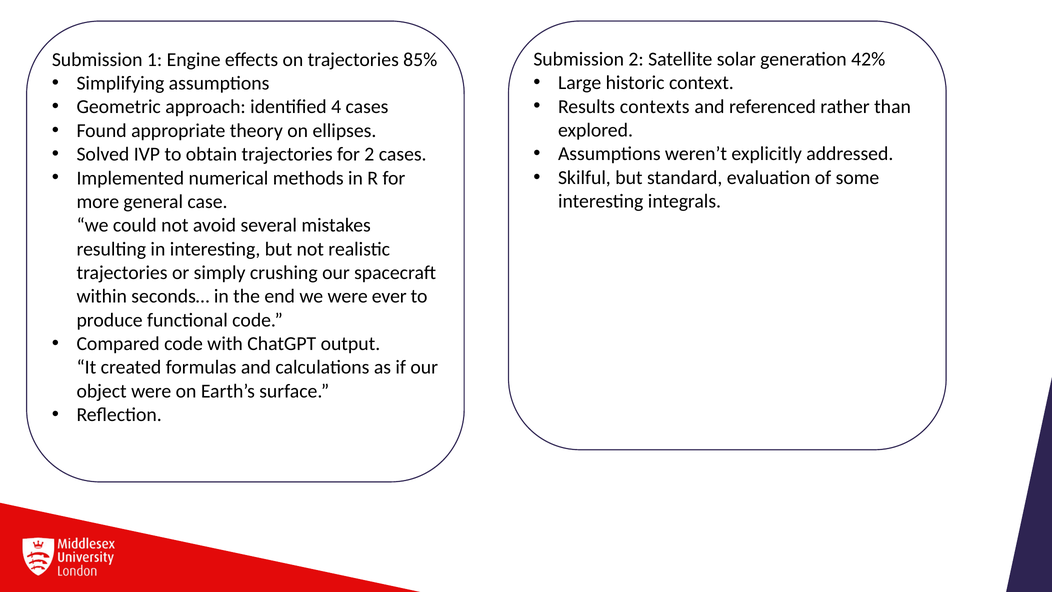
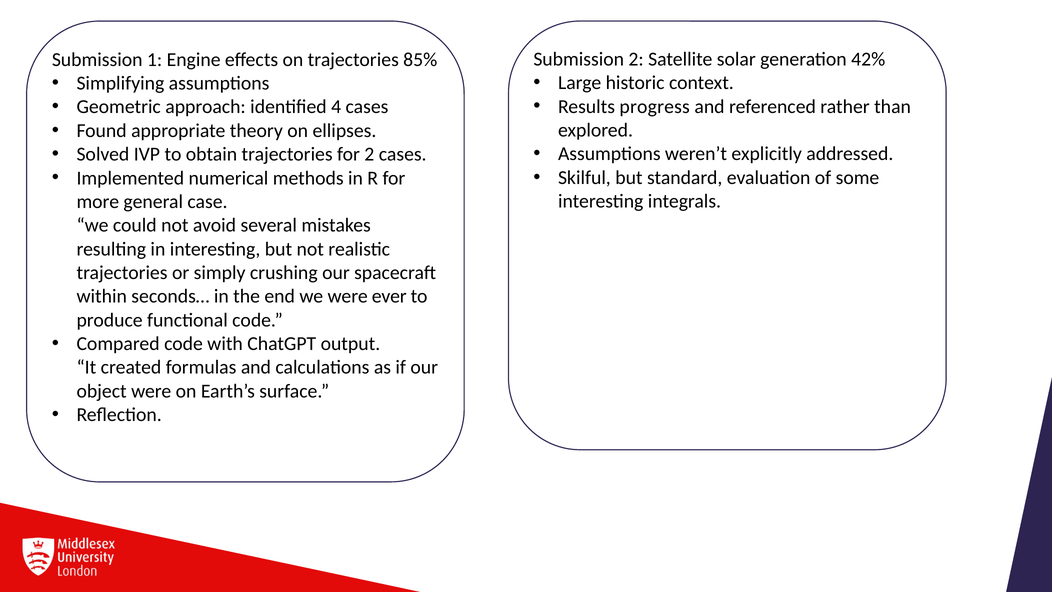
contexts: contexts -> progress (655, 106)
